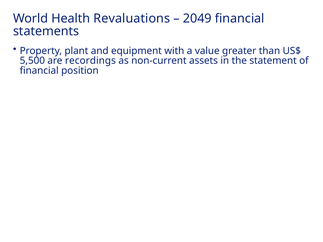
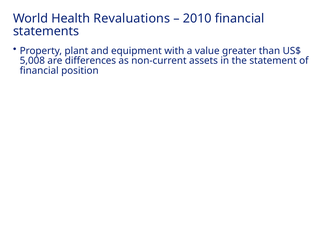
2049: 2049 -> 2010 (197, 19)
5,500: 5,500 -> 5,008 (32, 61)
recordings: recordings -> differences (90, 61)
